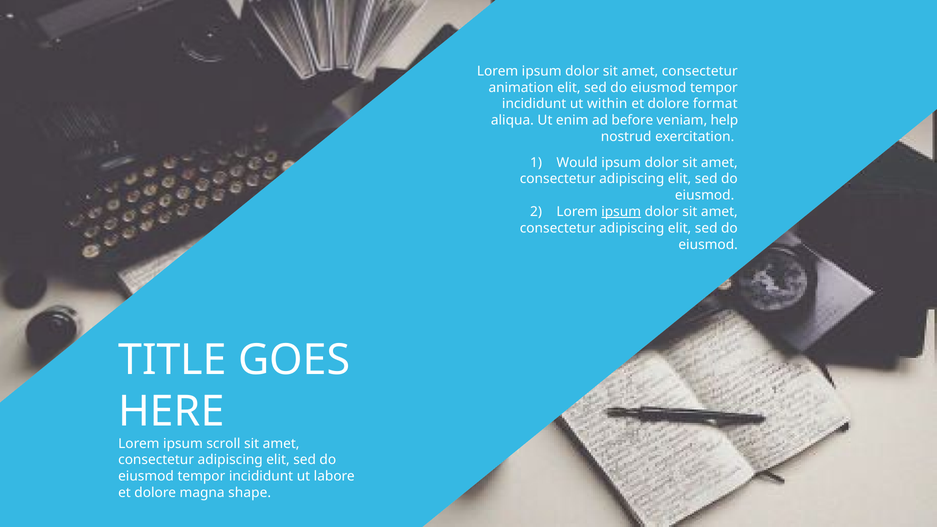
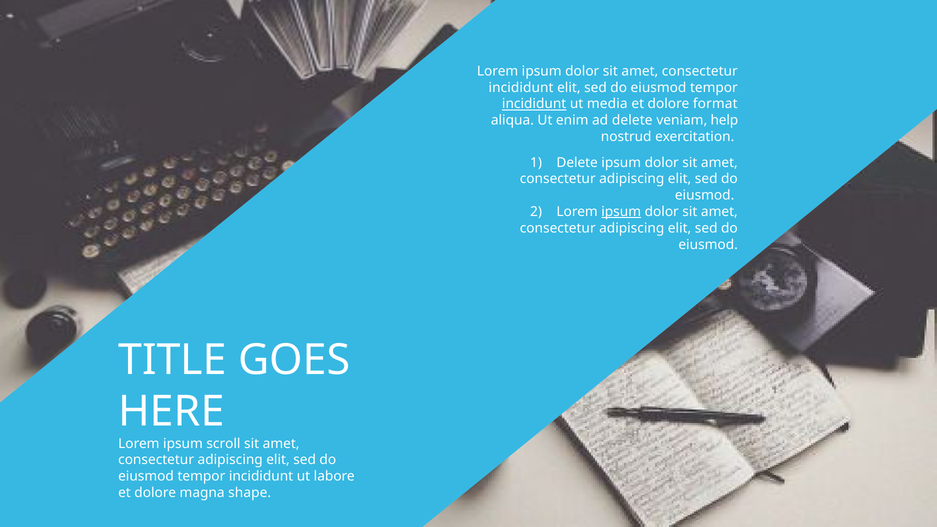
animation: animation -> incididunt (521, 88)
incididunt underline: none -> present (534, 104)
within: within -> media (607, 104)
ad before: before -> delete (632, 120)
Would: Would -> Delete (577, 163)
